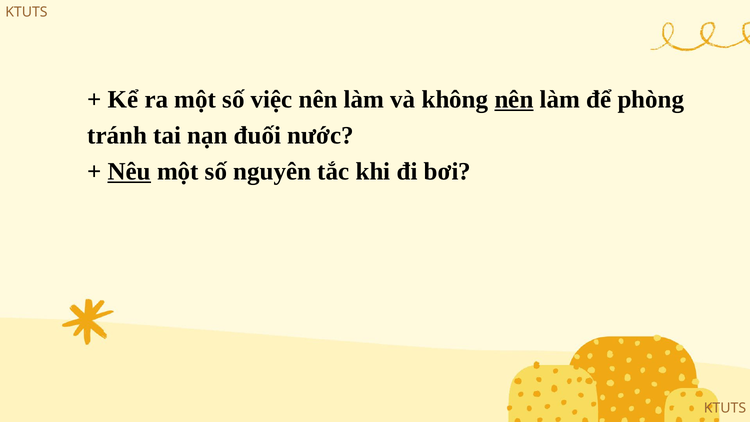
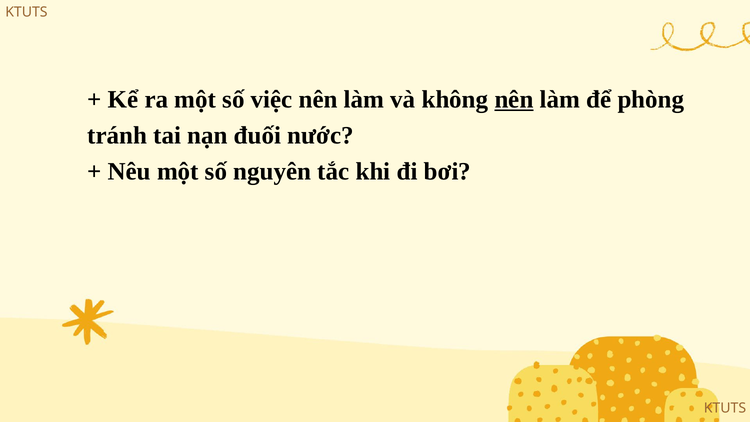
Nêu underline: present -> none (129, 171)
